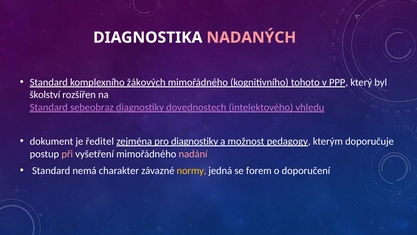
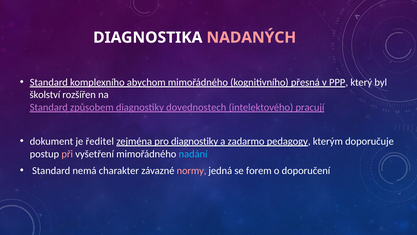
žákových: žákových -> abychom (146, 82)
tohoto: tohoto -> přesná (305, 82)
sebeobraz: sebeobraz -> způsobem (92, 107)
vhledu: vhledu -> pracují (310, 107)
možnost: možnost -> zadarmo (246, 141)
nadání colour: pink -> light blue (193, 154)
normy colour: yellow -> pink (192, 170)
